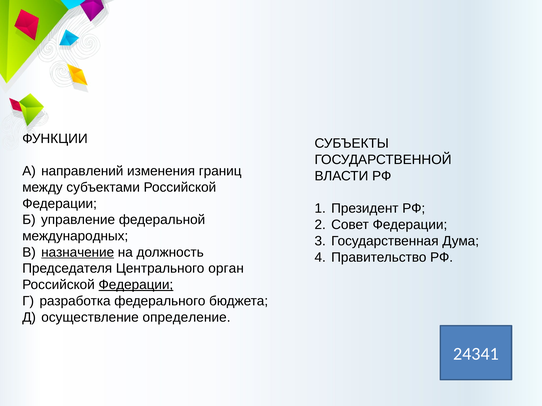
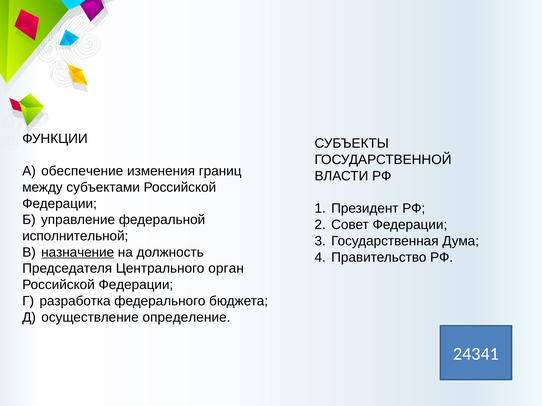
направлений: направлений -> обеспечение (82, 171)
международных: международных -> исполнительной (75, 236)
Федерации underline: present -> none (136, 285)
